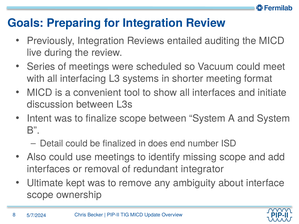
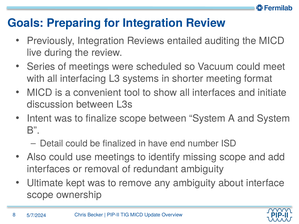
does: does -> have (158, 144)
redundant integrator: integrator -> ambiguity (202, 169)
